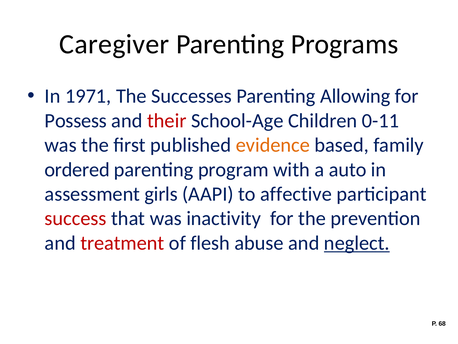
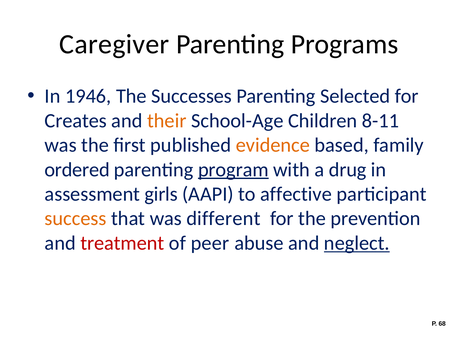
1971: 1971 -> 1946 (88, 96)
Allowing: Allowing -> Selected (355, 96)
Possess: Possess -> Creates (76, 121)
their colour: red -> orange (167, 121)
0-11: 0-11 -> 8-11 (380, 121)
program underline: none -> present (233, 169)
auto: auto -> drug (348, 169)
success colour: red -> orange (76, 218)
inactivity: inactivity -> different (224, 218)
flesh: flesh -> peer (210, 243)
